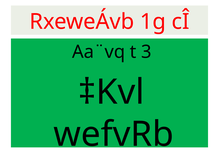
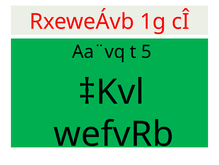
3: 3 -> 5 (146, 52)
